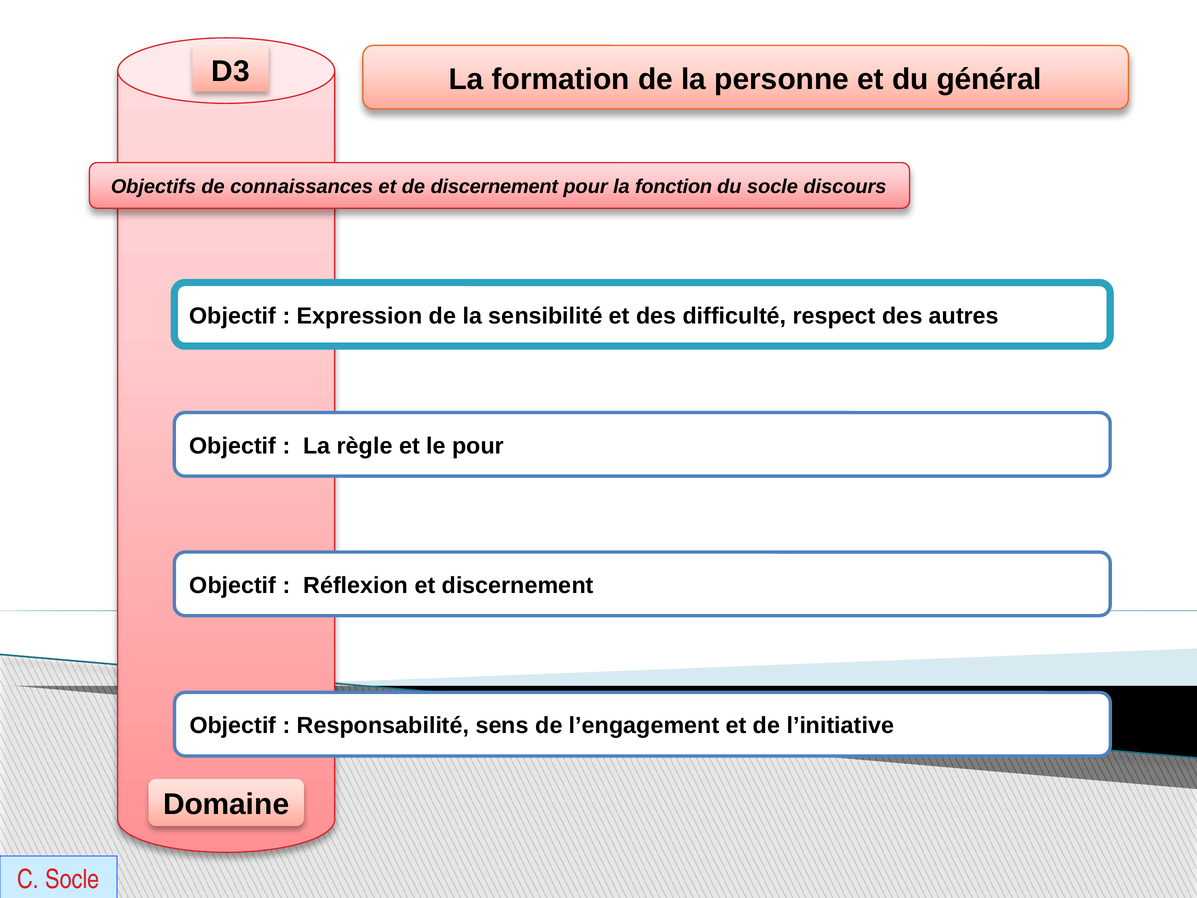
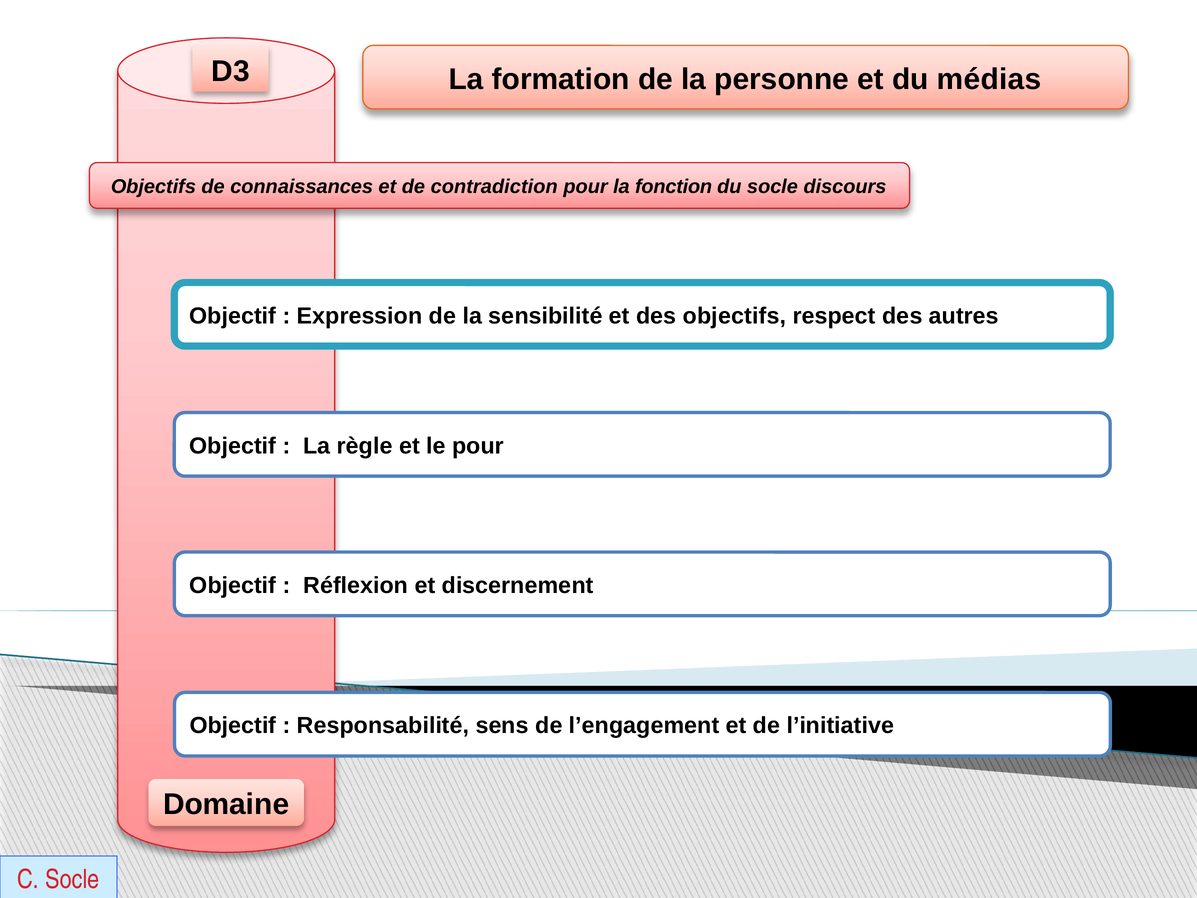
général: général -> médias (989, 79)
de discernement: discernement -> contradiction (494, 187)
des difficulté: difficulté -> objectifs (734, 316)
